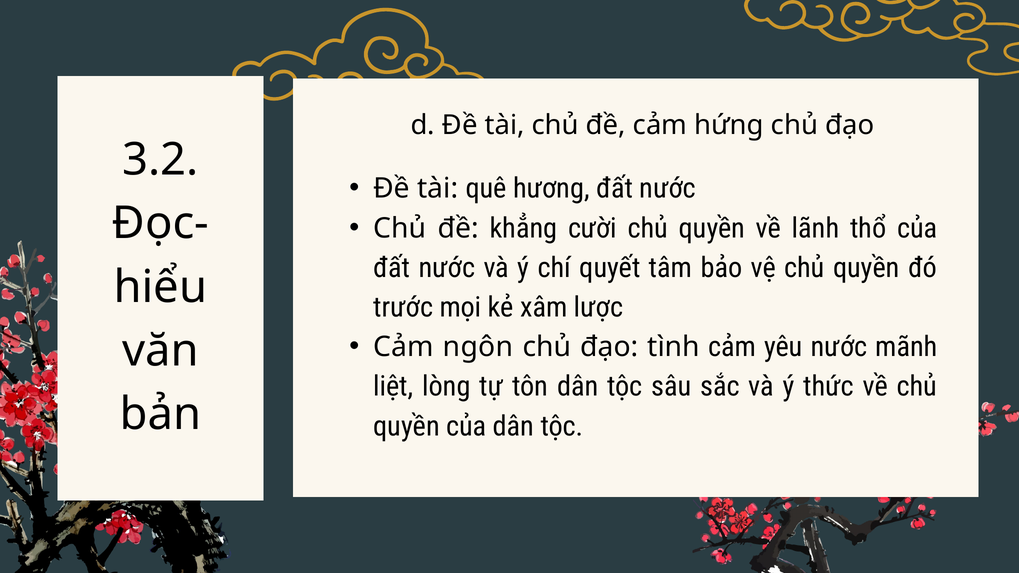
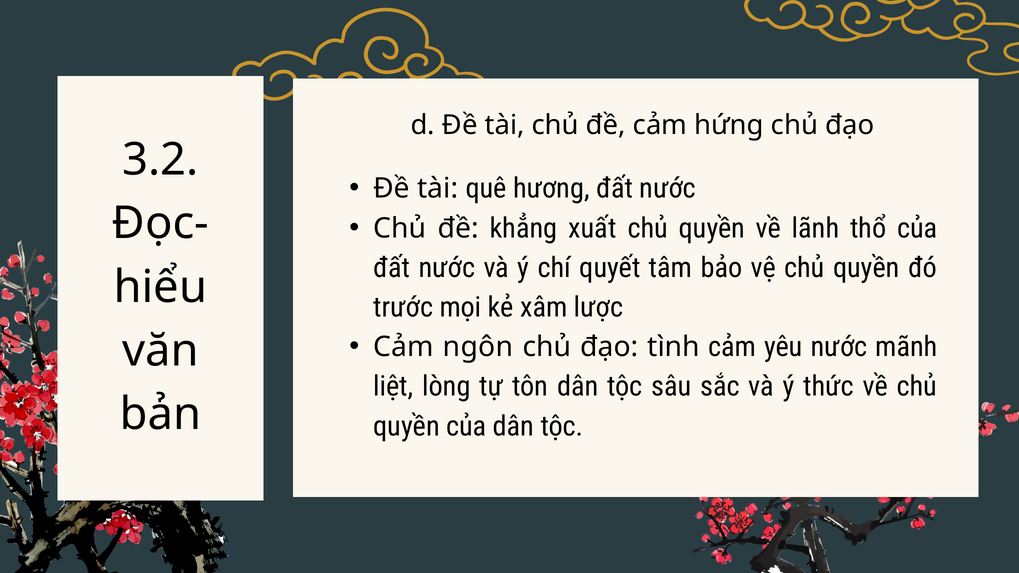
cười: cười -> xuất (592, 228)
